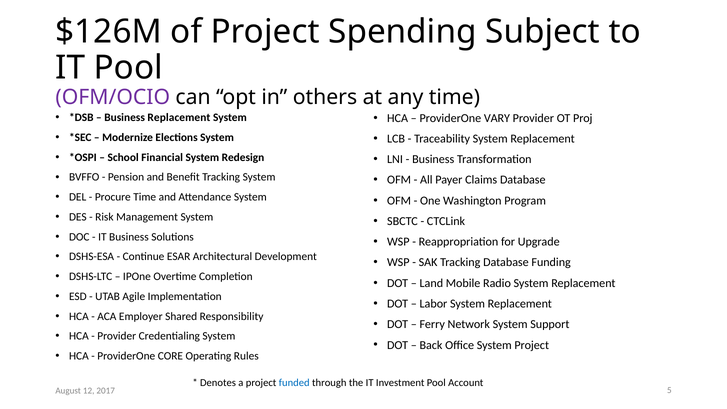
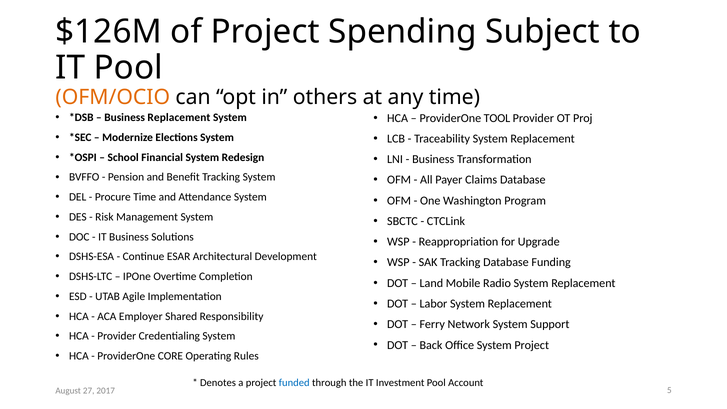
OFM/OCIO colour: purple -> orange (113, 97)
VARY: VARY -> TOOL (497, 118)
12: 12 -> 27 (89, 391)
